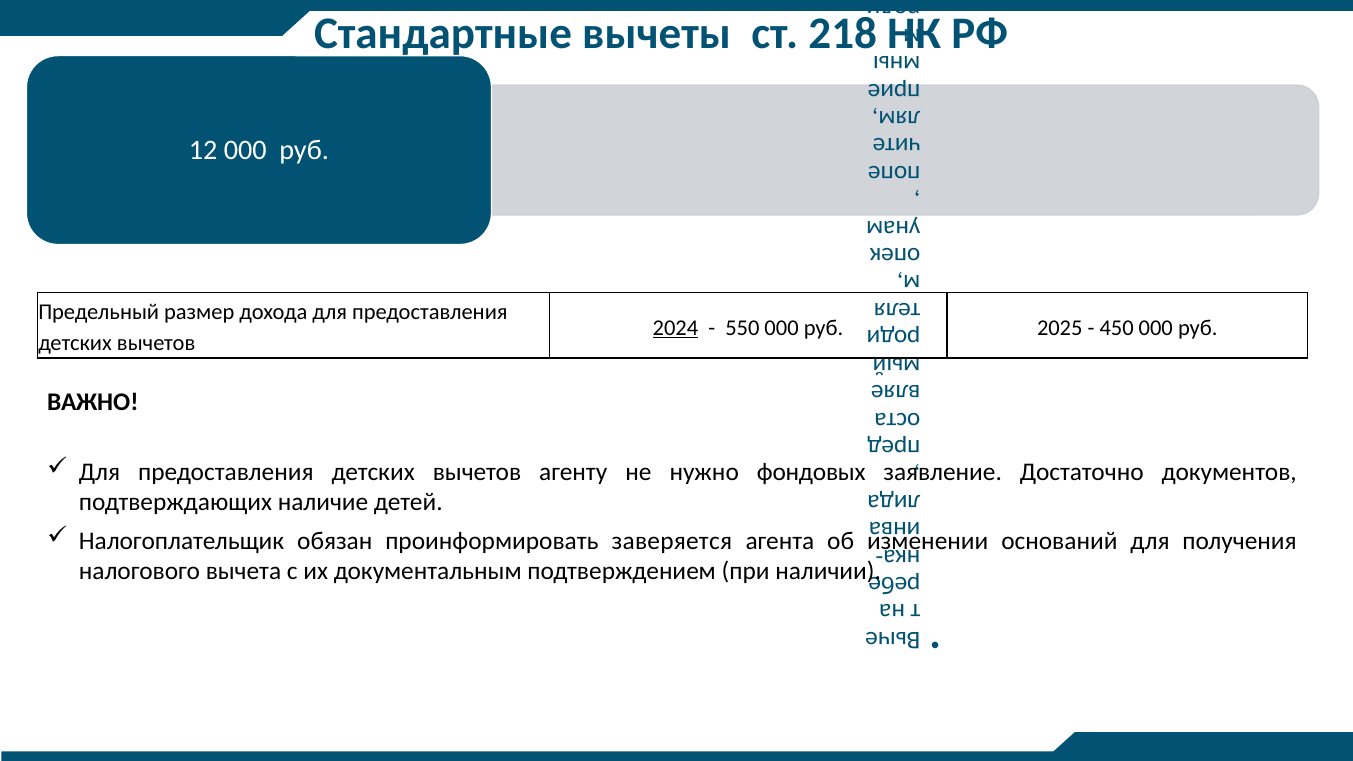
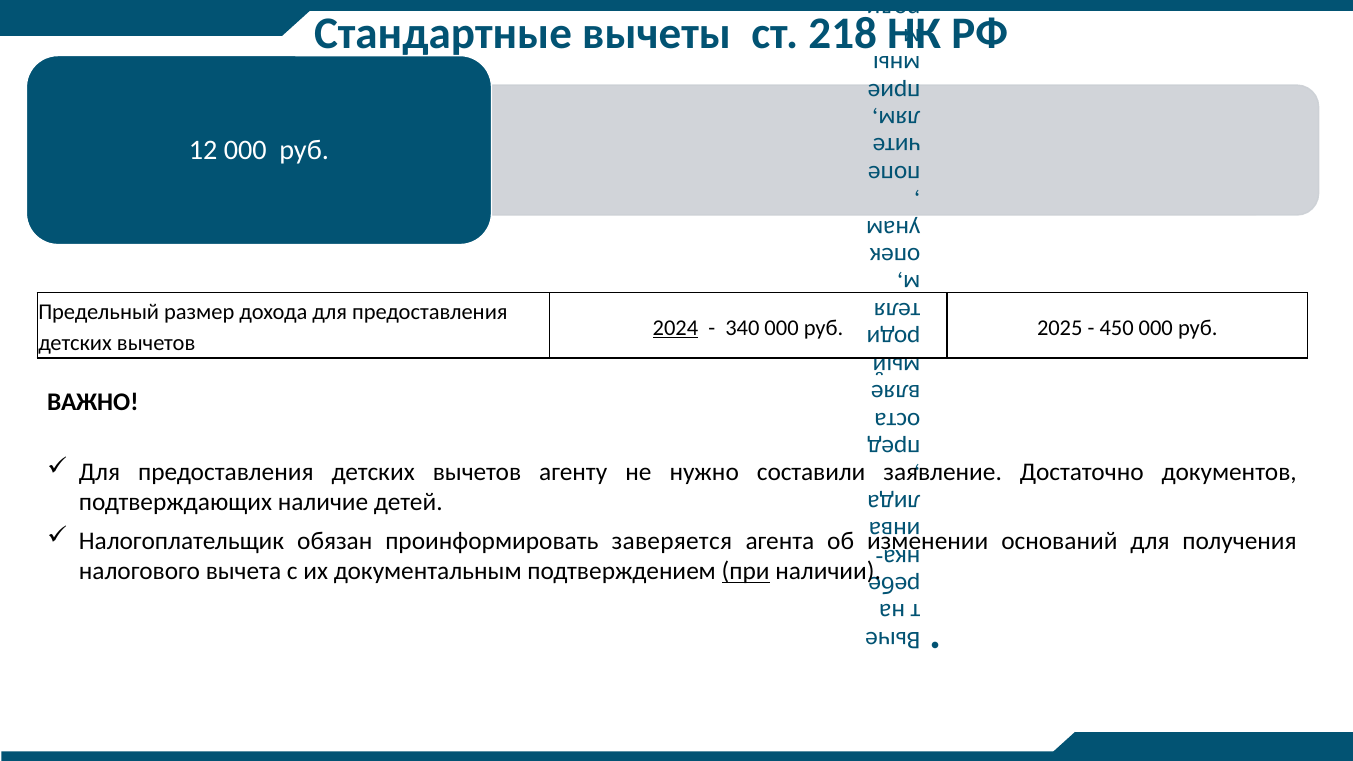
550: 550 -> 340 (742, 328)
фондовых: фондовых -> составили (811, 472)
при underline: none -> present (746, 572)
